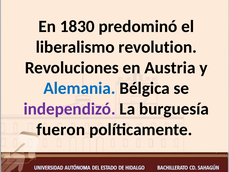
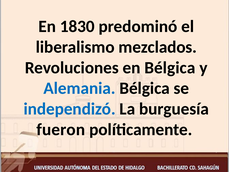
revolution: revolution -> mezclados (158, 47)
en Austria: Austria -> Bélgica (170, 68)
independizó colour: purple -> blue (70, 109)
